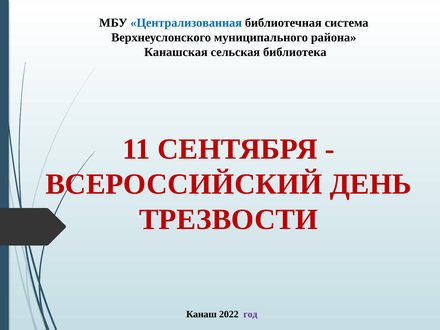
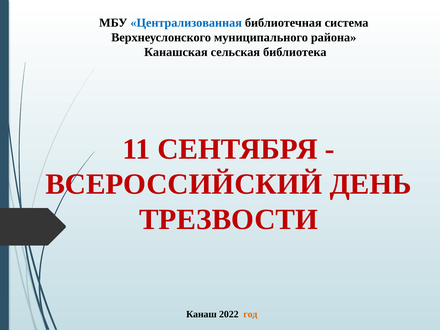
год colour: purple -> orange (250, 314)
